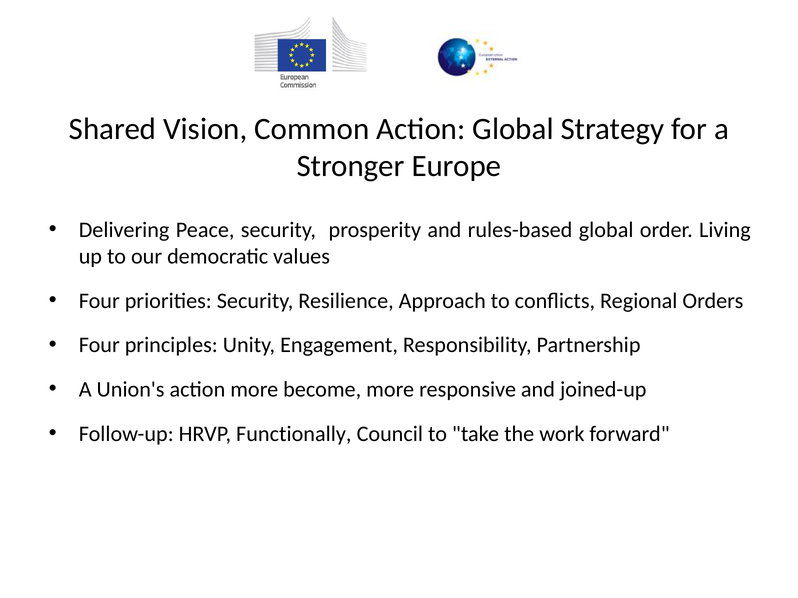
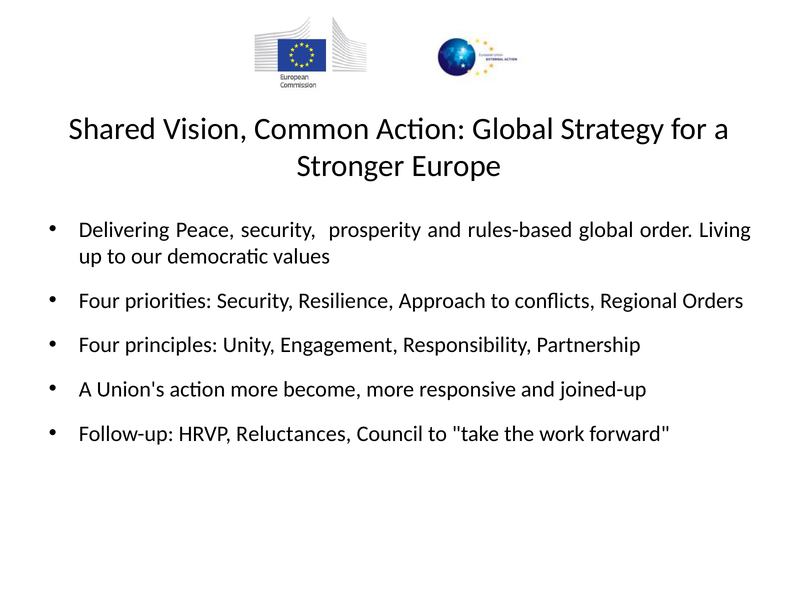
Functionally: Functionally -> Reluctances (294, 434)
